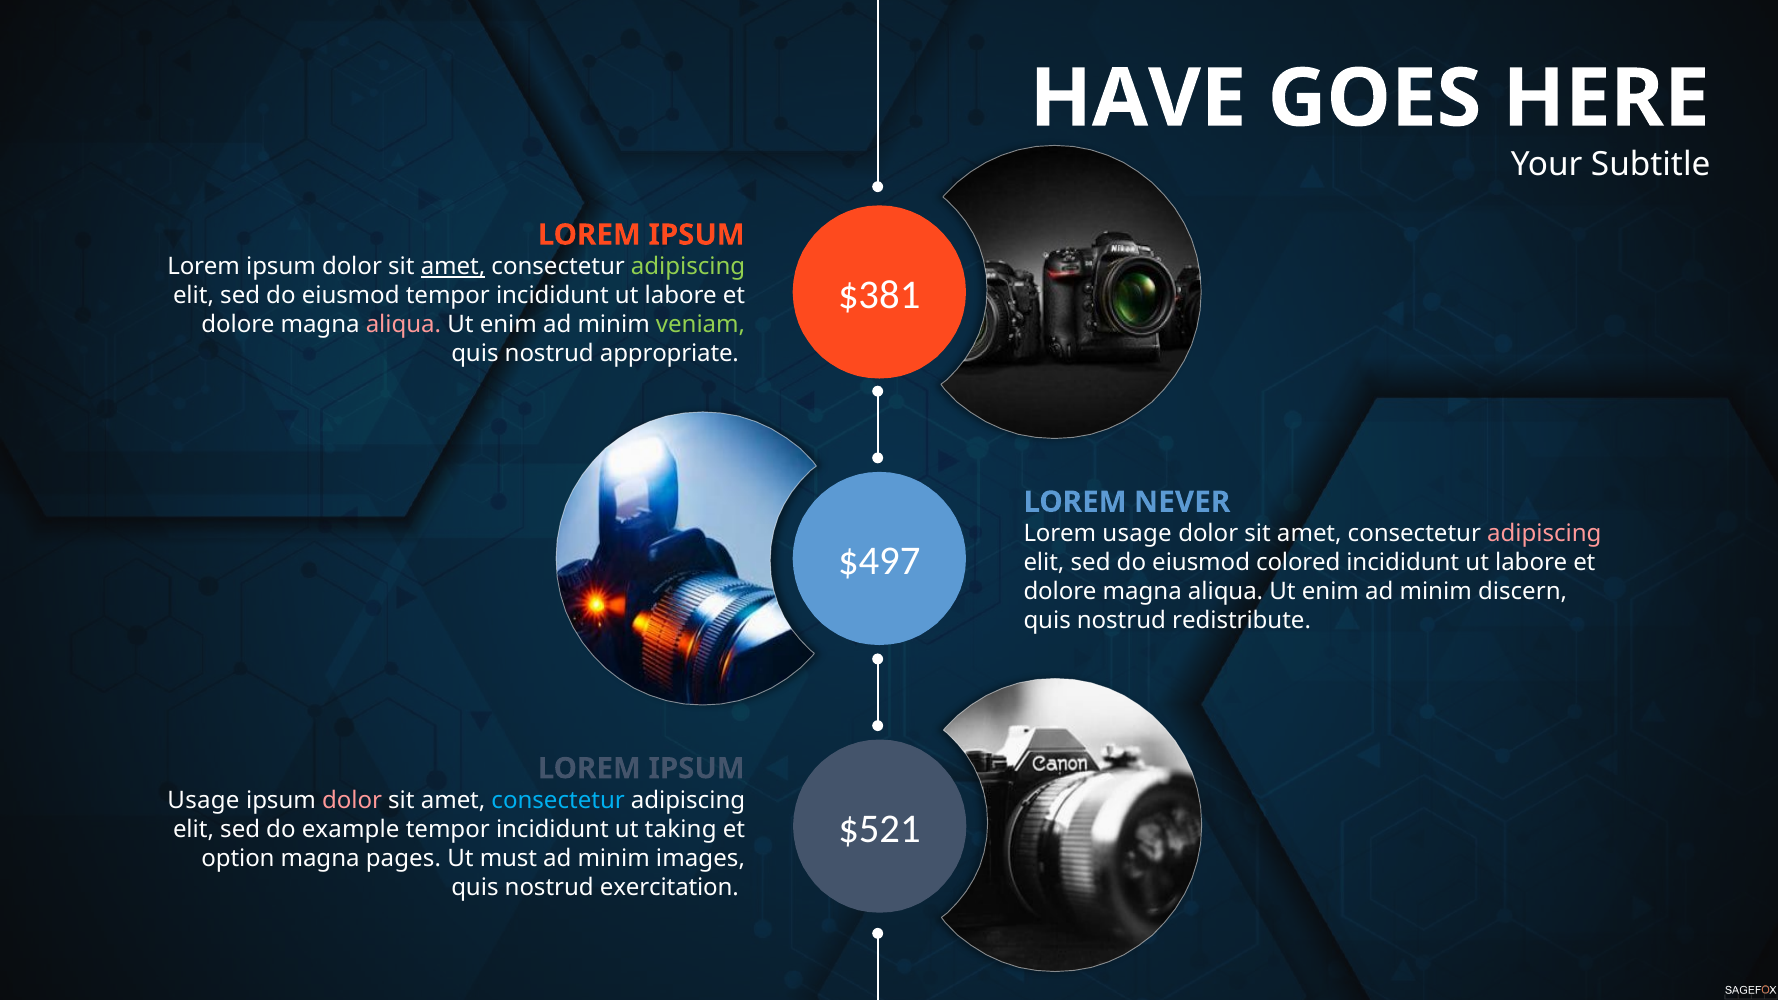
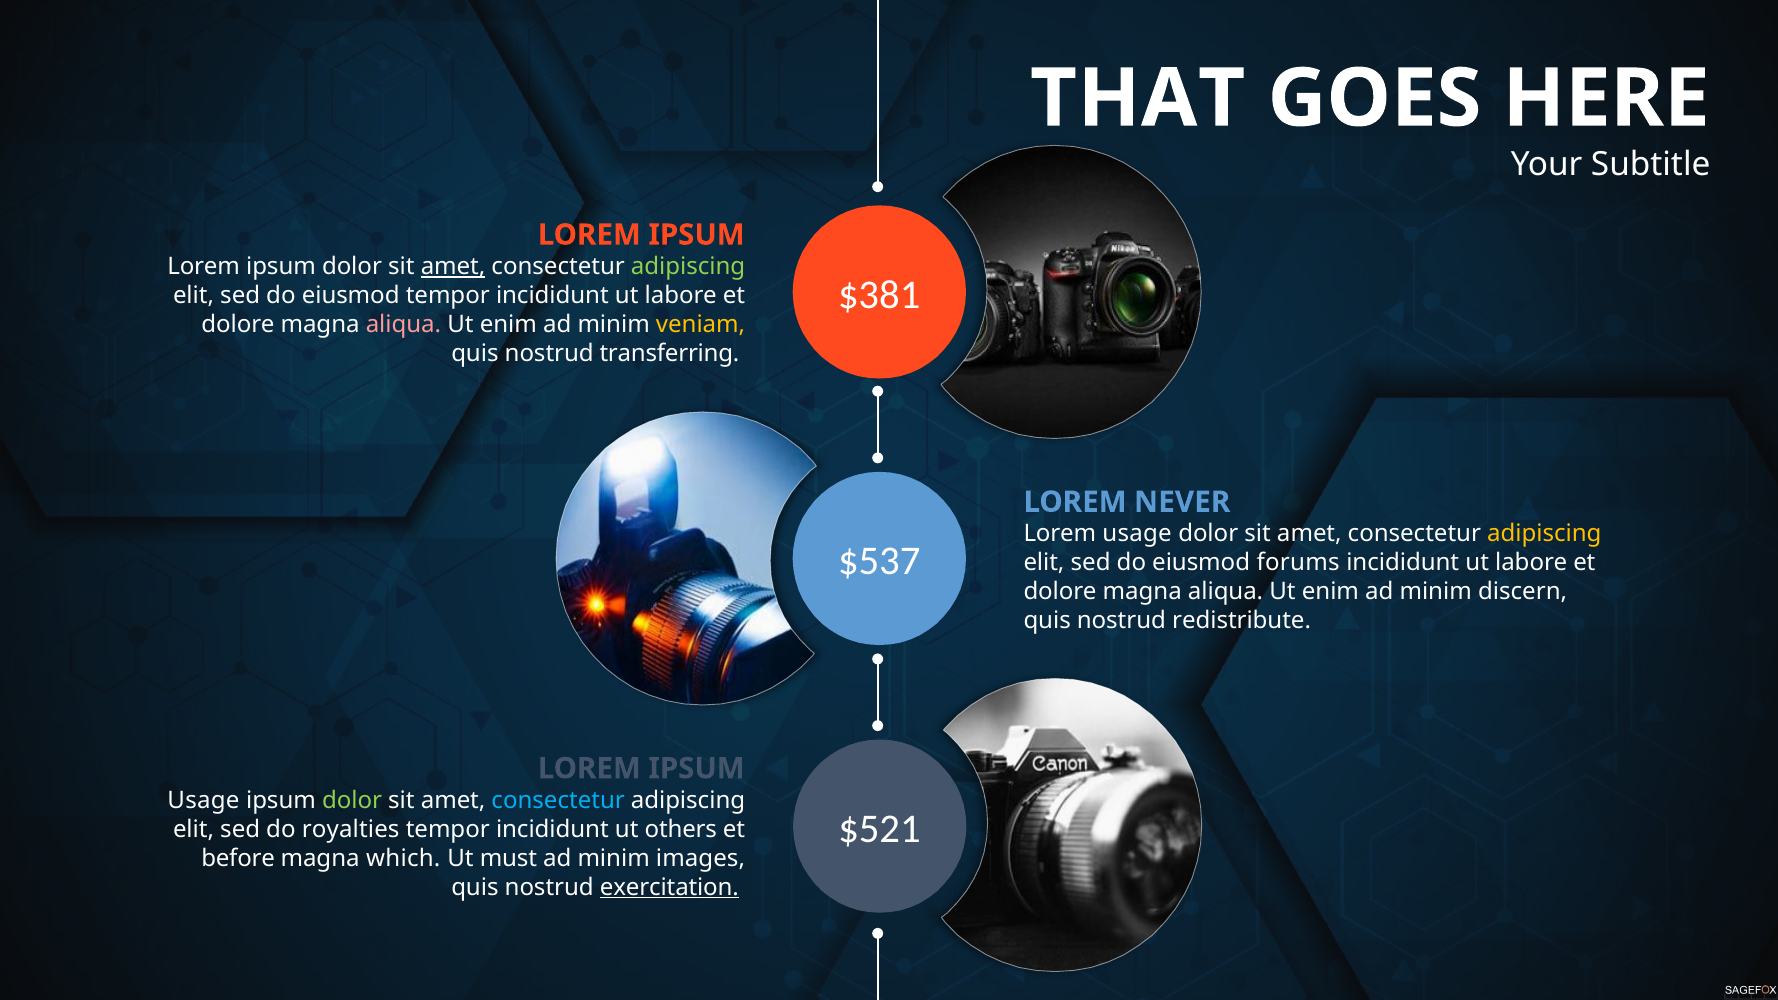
HAVE: HAVE -> THAT (1138, 99)
veniam colour: light green -> yellow (701, 325)
appropriate: appropriate -> transferring (669, 354)
adipiscing colour: pink -> yellow (1544, 534)
$497: $497 -> $537 (879, 561)
colored: colored -> forums (1298, 563)
dolor colour: pink -> light green (352, 800)
example: example -> royalties (351, 829)
taking: taking -> others (681, 829)
option: option -> before (238, 858)
pages: pages -> which (403, 858)
exercitation underline: none -> present (669, 887)
